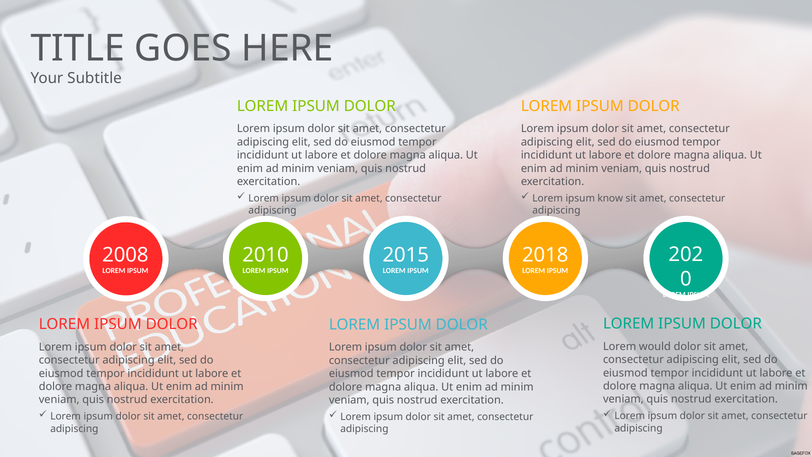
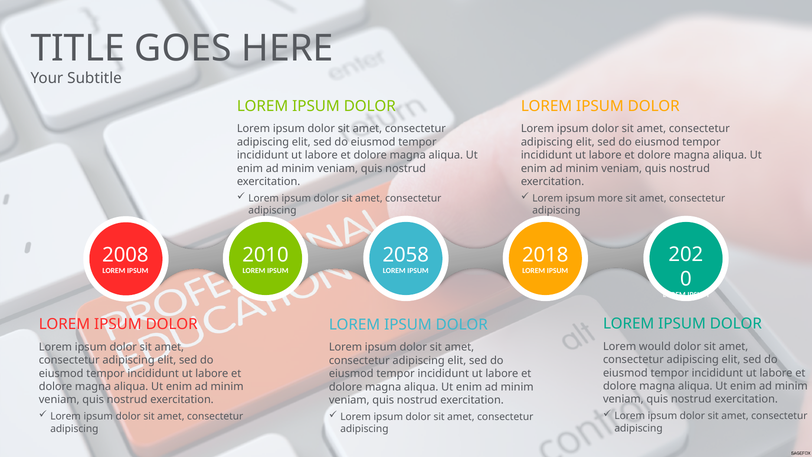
know: know -> more (610, 198)
2015: 2015 -> 2058 (406, 255)
